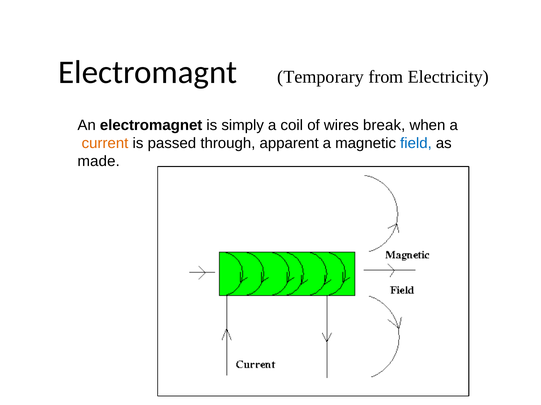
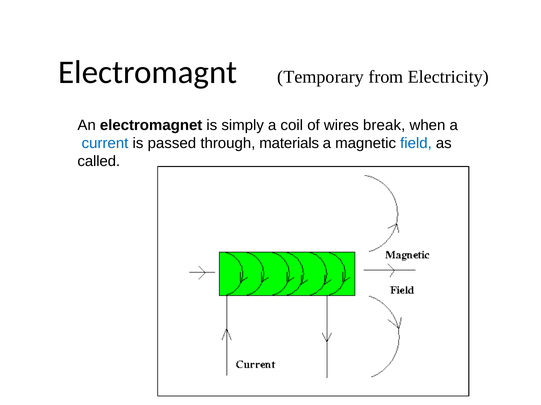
current colour: orange -> blue (105, 144)
apparent: apparent -> materials (289, 144)
made: made -> called (99, 162)
